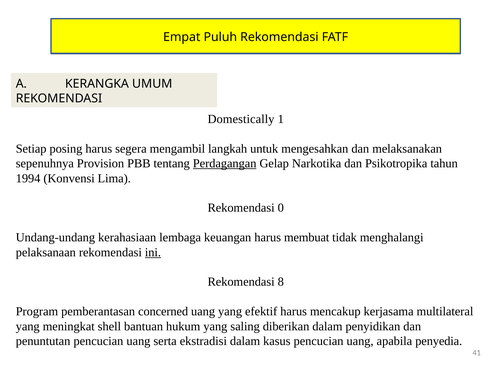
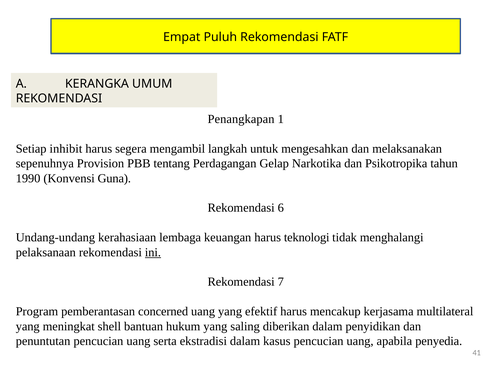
Domestically: Domestically -> Penangkapan (241, 119)
posing: posing -> inhibit (66, 149)
Perdagangan underline: present -> none (225, 163)
1994: 1994 -> 1990 (28, 178)
Lima: Lima -> Guna (114, 178)
0: 0 -> 6 (281, 208)
membuat: membuat -> teknologi (307, 237)
8: 8 -> 7 (281, 282)
